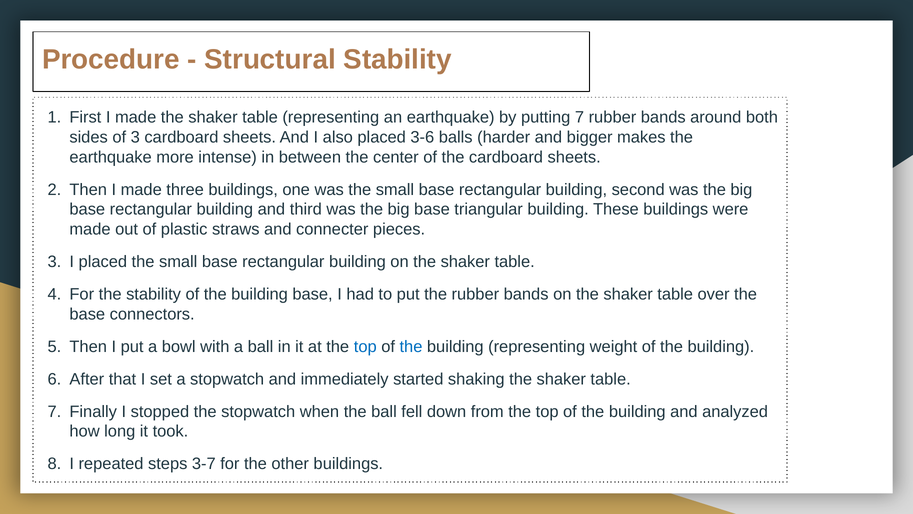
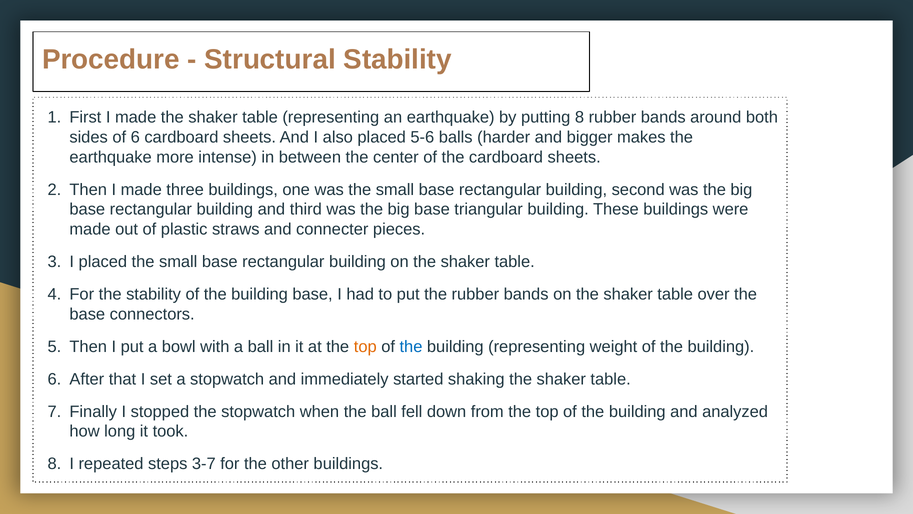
putting 7: 7 -> 8 (580, 117)
of 3: 3 -> 6 (135, 137)
3-6: 3-6 -> 5-6 (422, 137)
top colour: blue -> orange (365, 346)
